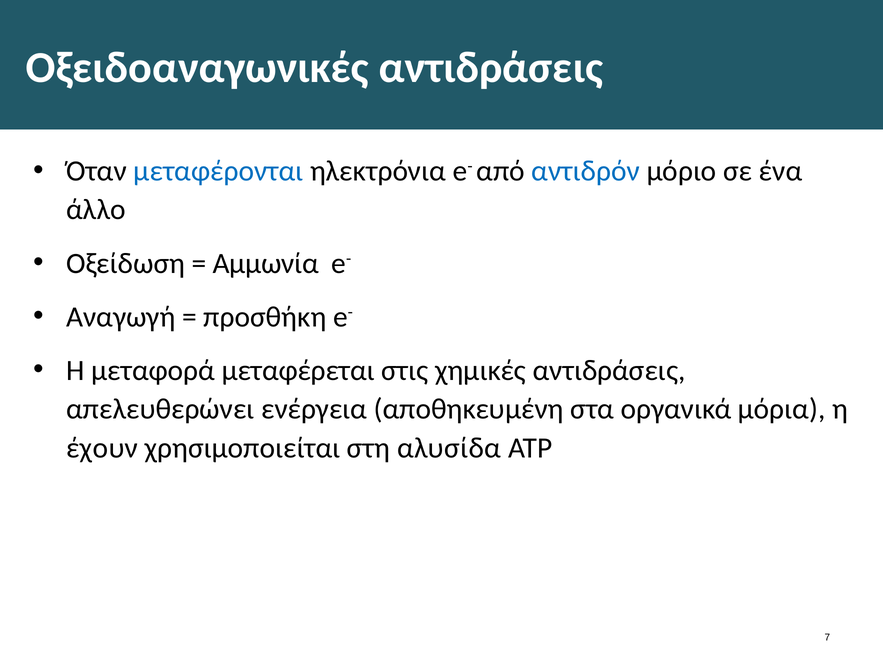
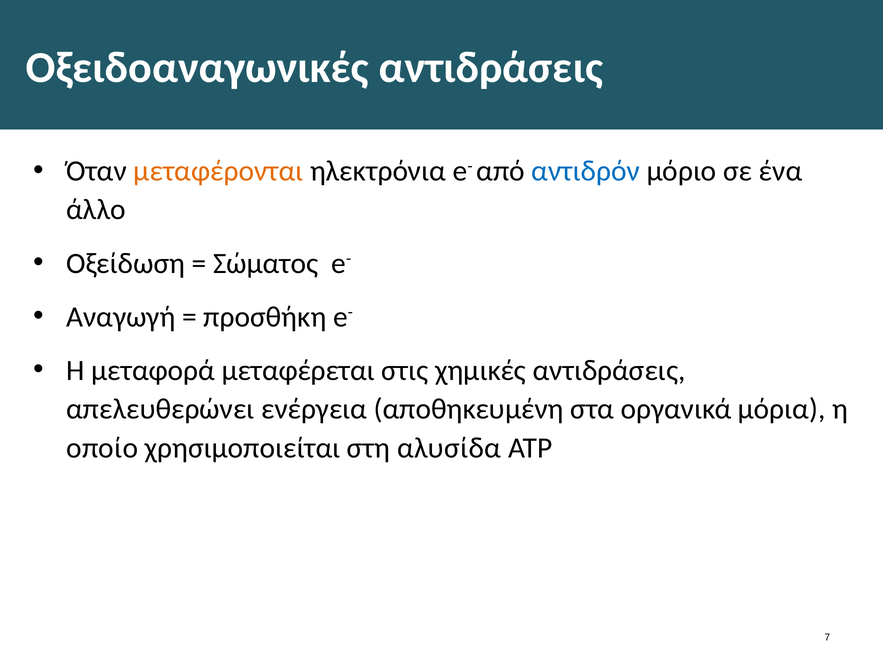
μεταφέρονται colour: blue -> orange (218, 171)
Αμμωνία: Αμμωνία -> Σώματος (266, 263)
έχουν: έχουν -> οποίο (102, 448)
